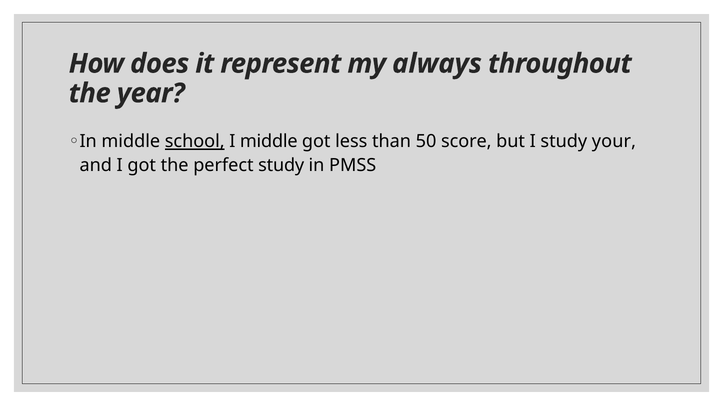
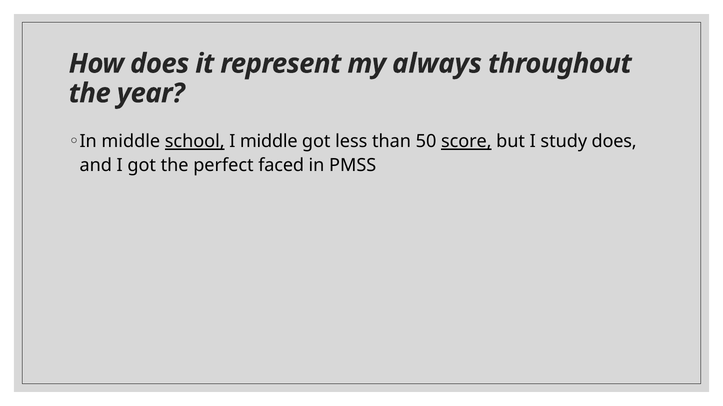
score underline: none -> present (466, 142)
study your: your -> does (614, 142)
perfect study: study -> faced (281, 166)
